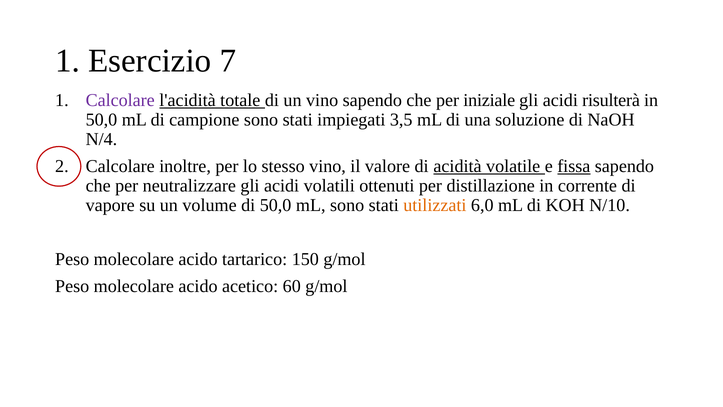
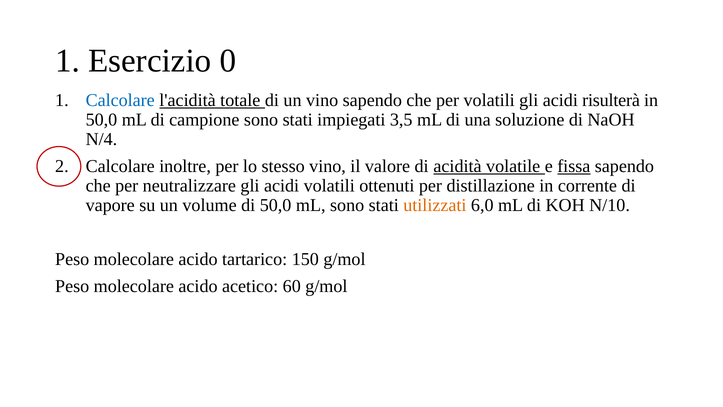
7: 7 -> 0 (228, 61)
Calcolare colour: purple -> blue (120, 100)
per iniziale: iniziale -> volatili (489, 100)
